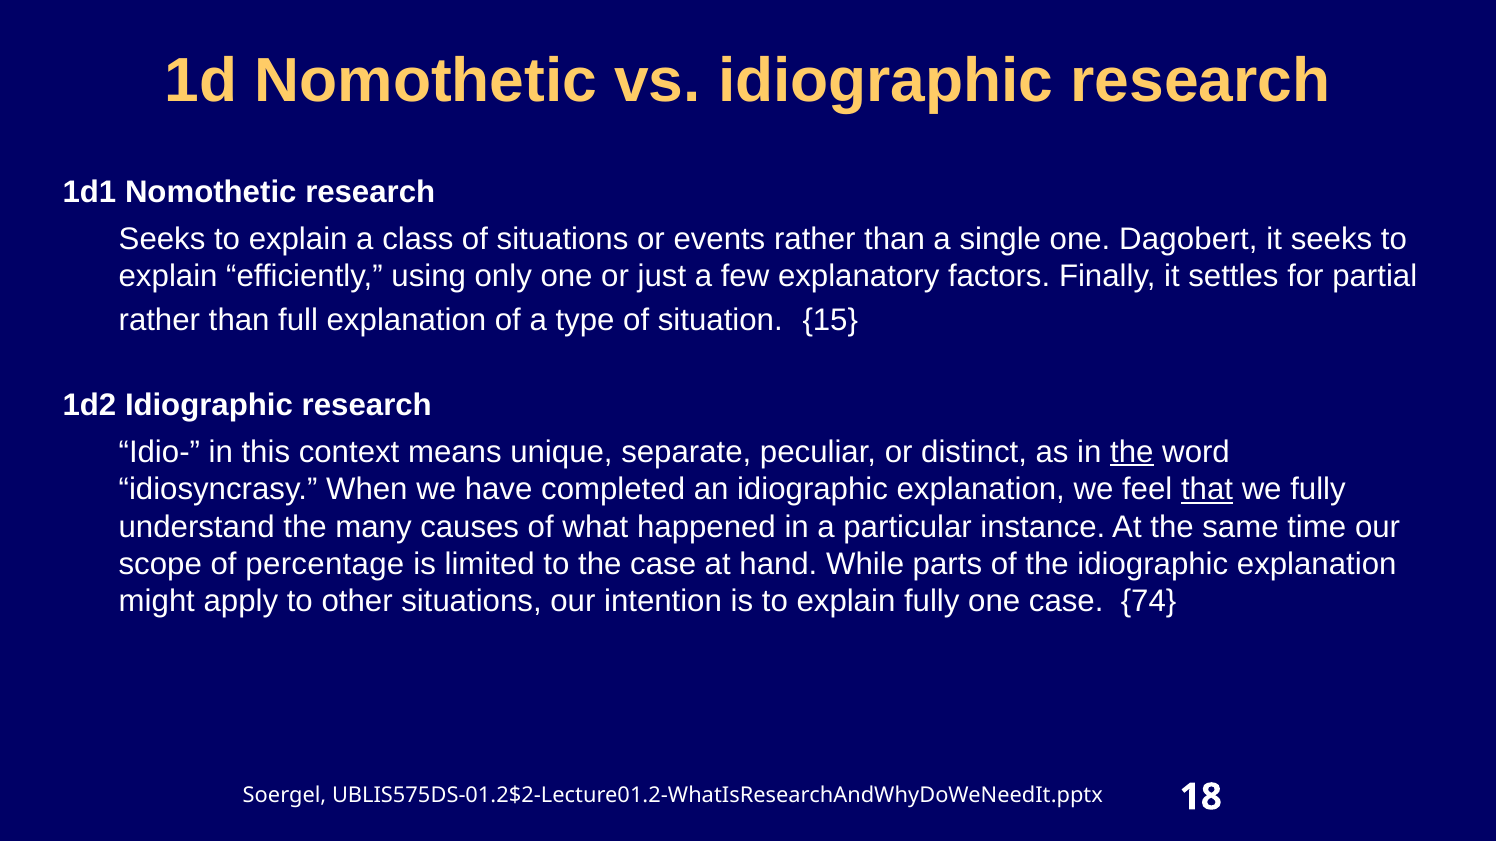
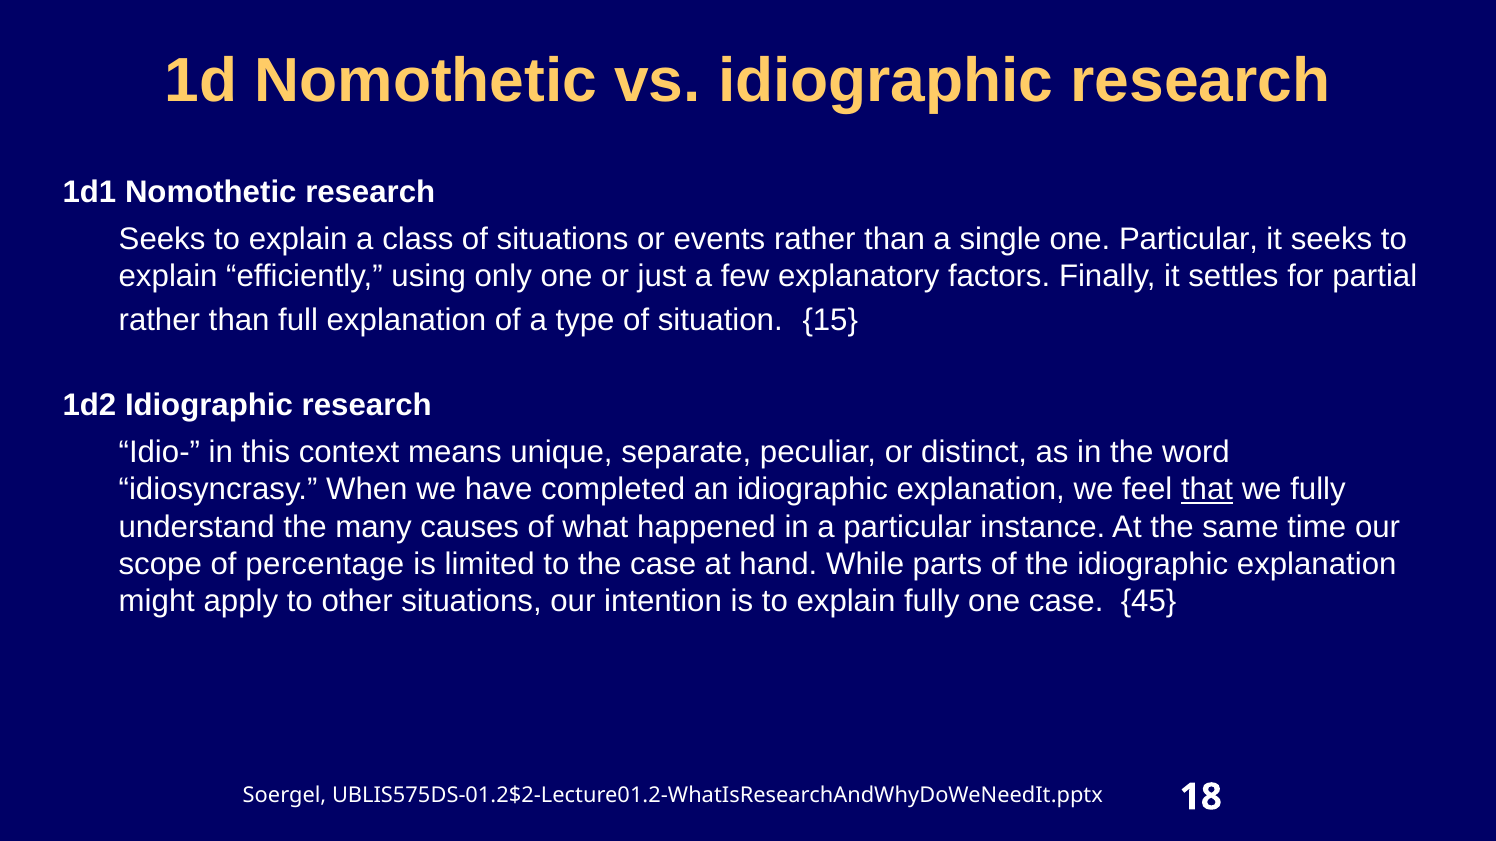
one Dagobert: Dagobert -> Particular (1189, 239)
the underline: present -> none (1132, 452)
74: 74 -> 45 (1149, 602)
